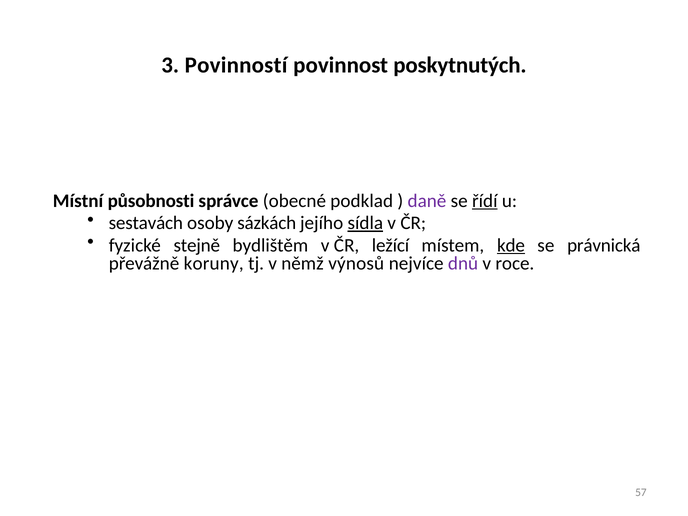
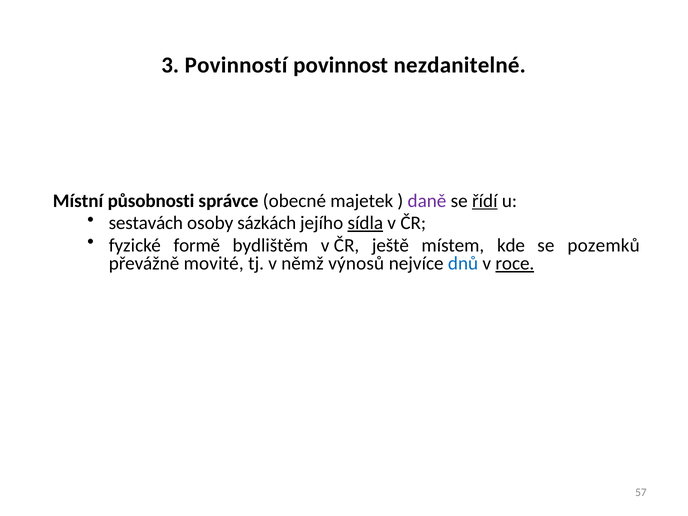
poskytnutých: poskytnutých -> nezdanitelné (460, 65)
podklad: podklad -> majetek (362, 201)
stejně: stejně -> formě (197, 245)
ležící: ležící -> ještě (390, 245)
kde underline: present -> none (511, 245)
právnická: právnická -> pozemků (604, 245)
koruny: koruny -> movité (214, 264)
dnů colour: purple -> blue (463, 264)
roce underline: none -> present (515, 264)
